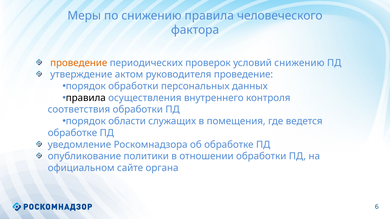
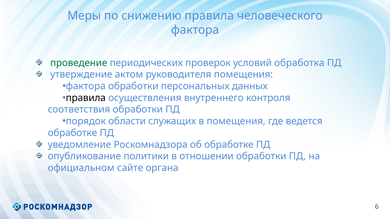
проведение colour: orange -> green (79, 63)
условий снижению: снижению -> обработка (299, 63)
руководителя проведение: проведение -> помещения (243, 75)
порядок: порядок -> фактора (86, 86)
